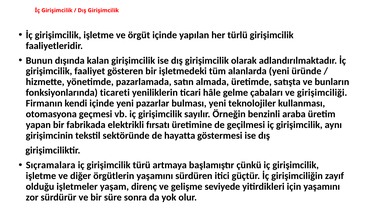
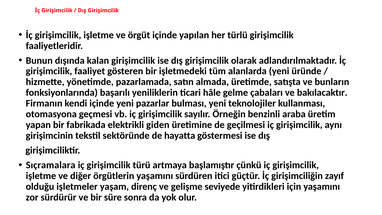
ticareti: ticareti -> başarılı (115, 93)
girişimciliği: girişimciliği -> bakılacaktır (322, 93)
fırsatı: fırsatı -> giden (158, 125)
